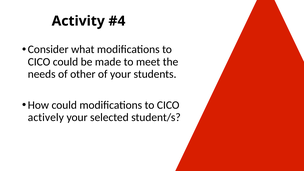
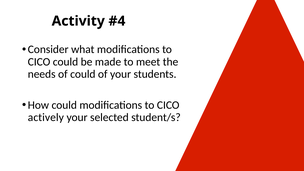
of other: other -> could (83, 74)
